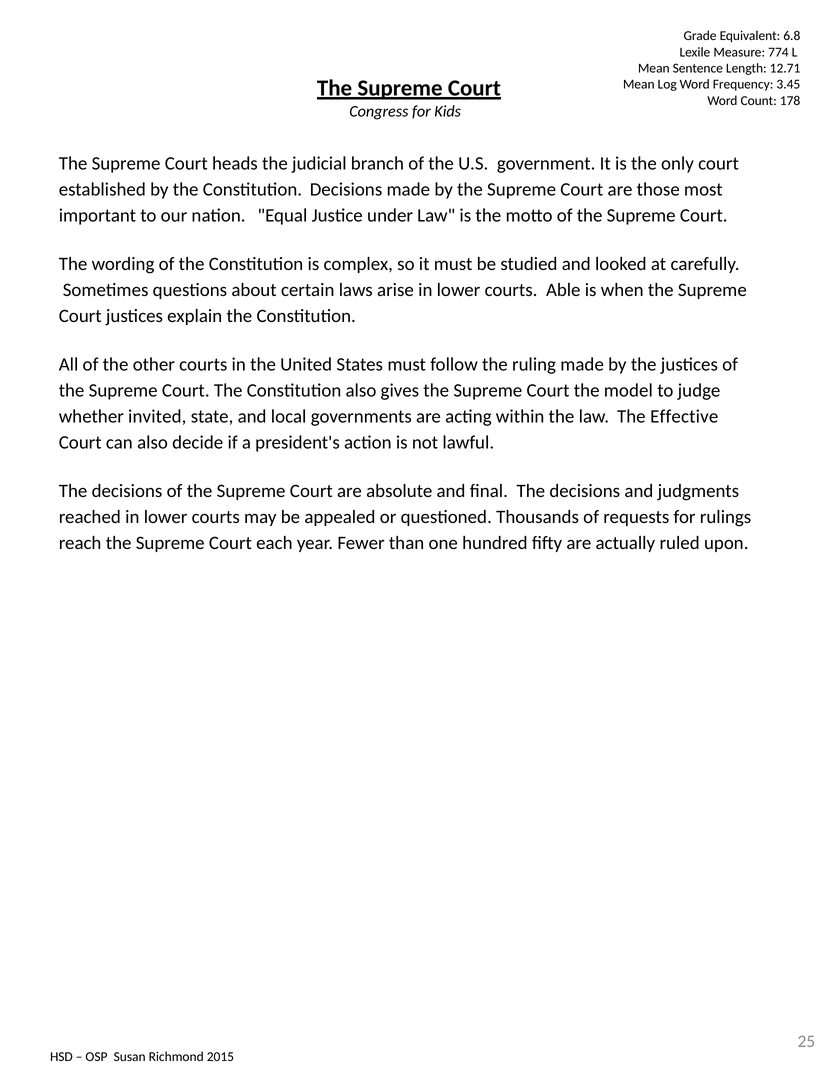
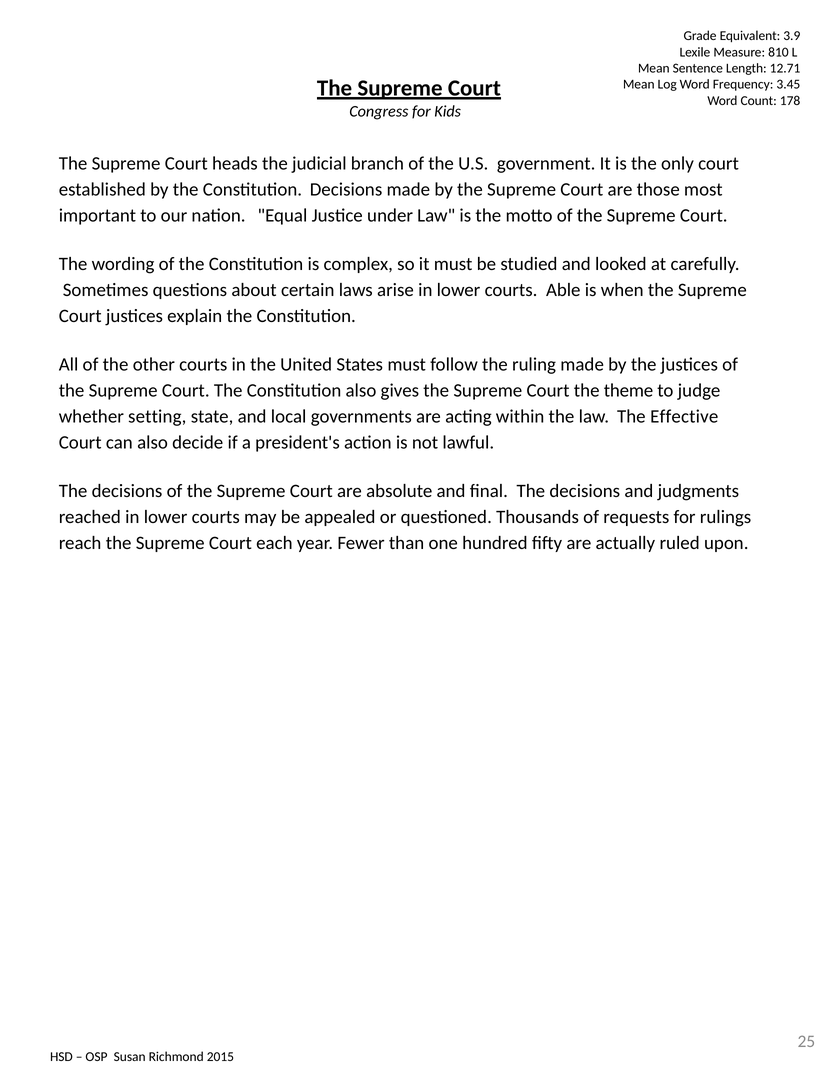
6.8: 6.8 -> 3.9 (792, 36)
774: 774 -> 810 (778, 52)
model: model -> theme (628, 391)
invited: invited -> setting (157, 417)
